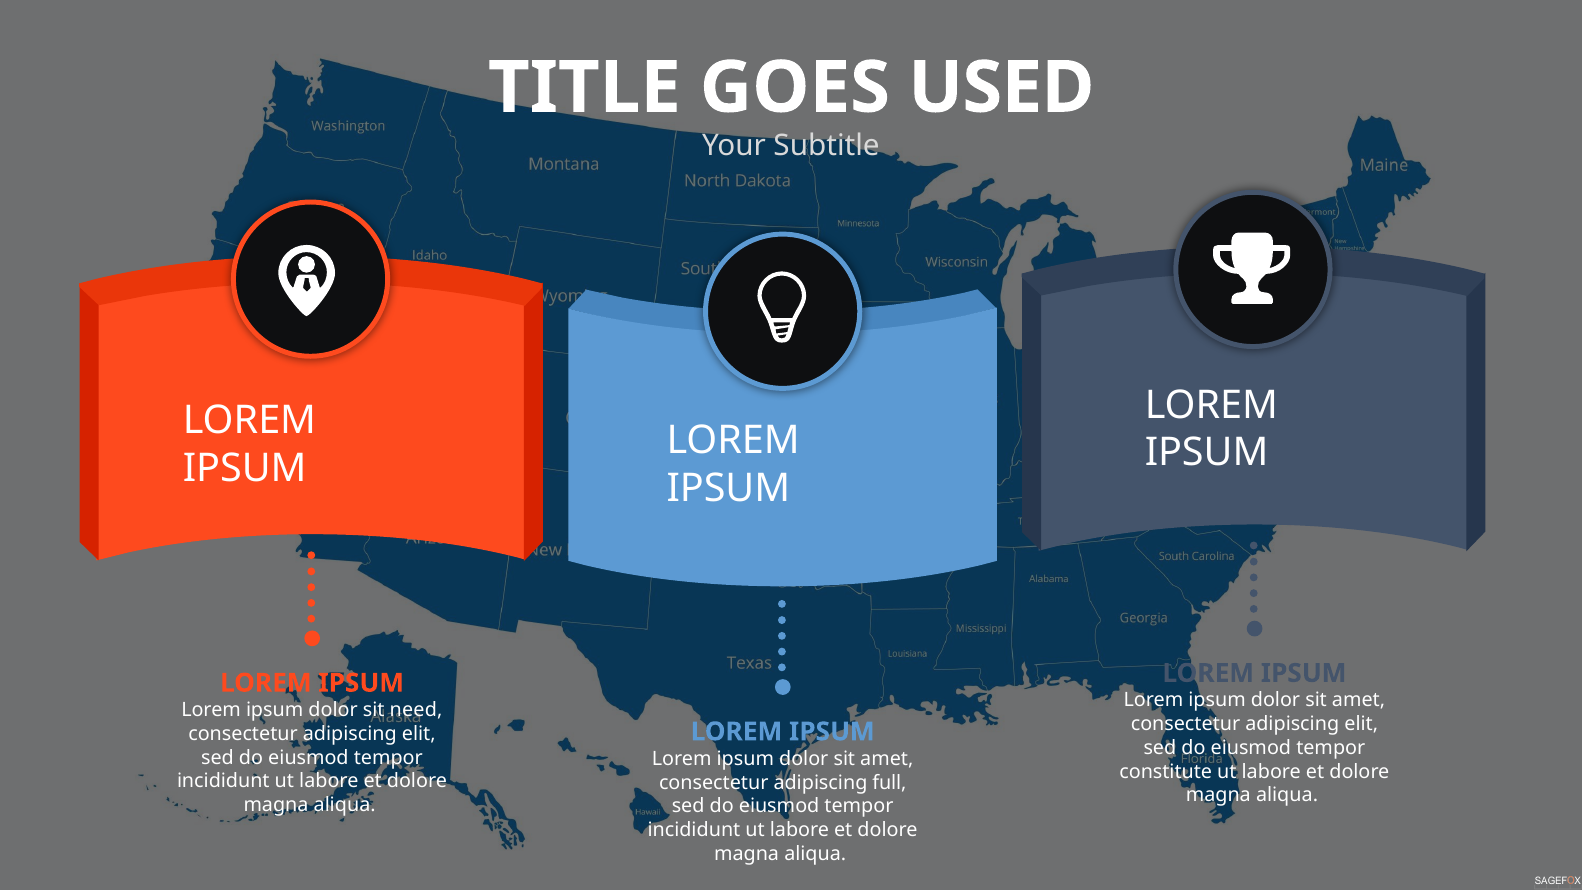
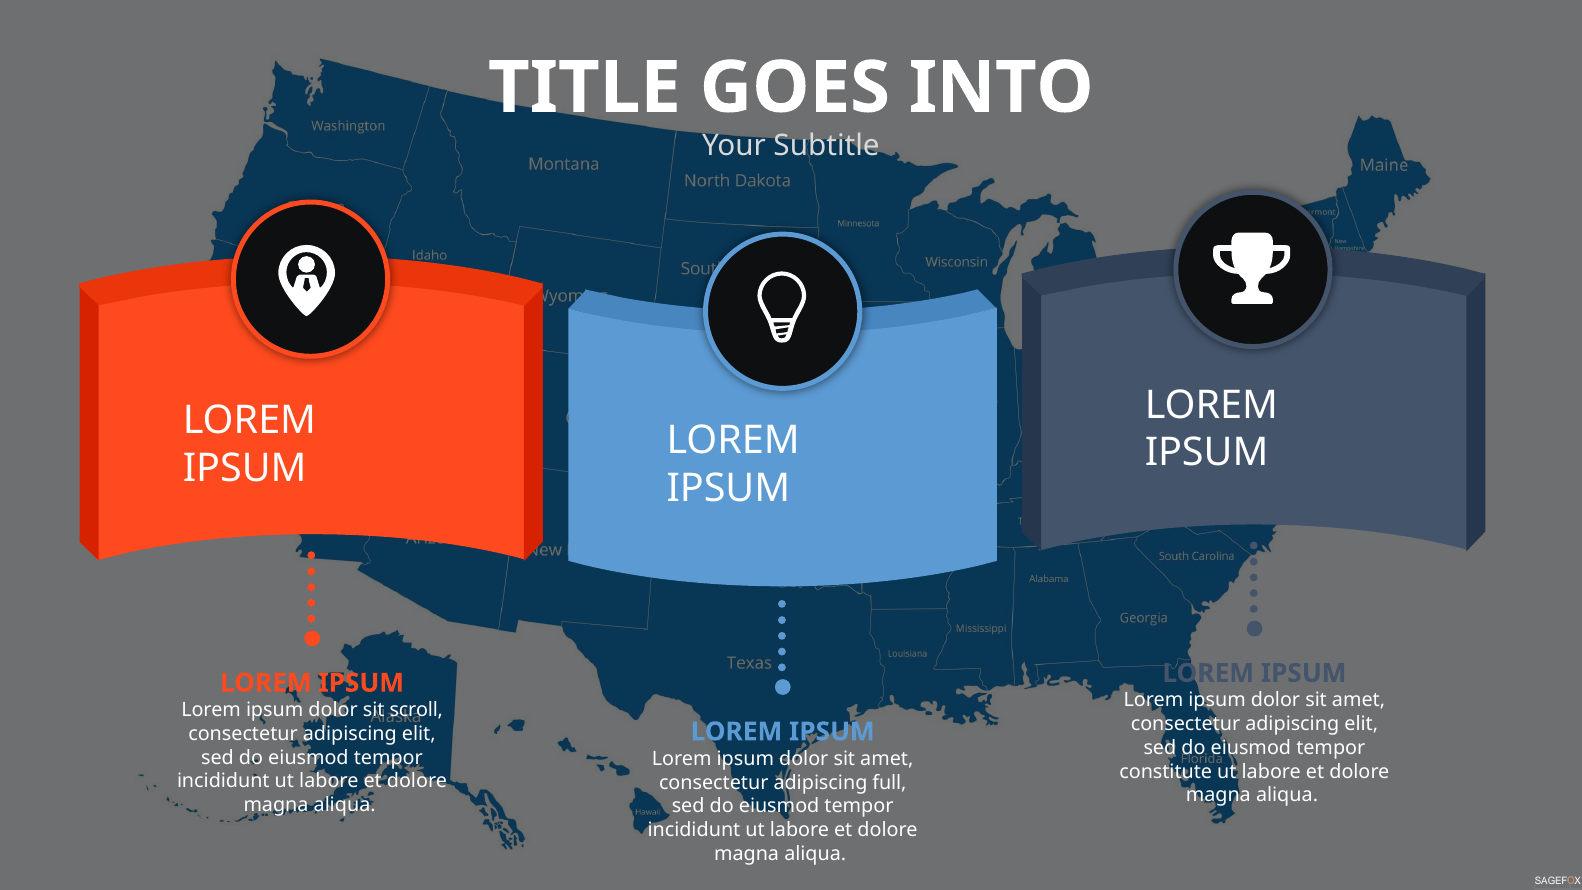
USED: USED -> INTO (1001, 88)
need: need -> scroll (416, 710)
